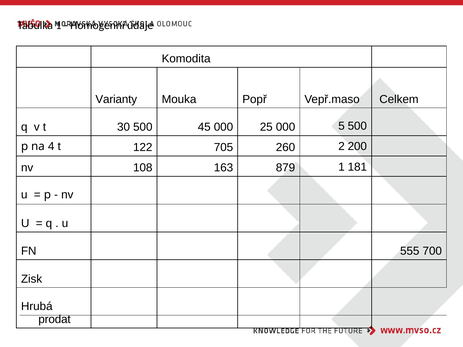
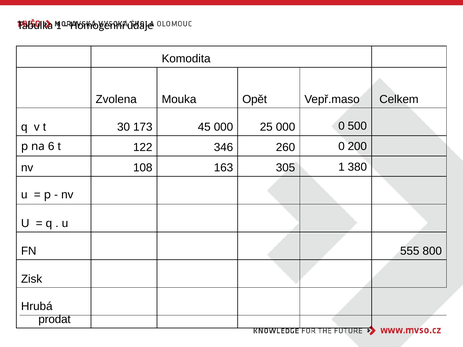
Varianty: Varianty -> Zvolena (116, 99)
Popř: Popř -> Opět (255, 99)
30 500: 500 -> 173 (143, 127)
000 5: 5 -> 0 (341, 126)
4: 4 -> 6 (51, 147)
705: 705 -> 346 (223, 148)
260 2: 2 -> 0 (341, 147)
879: 879 -> 305 (286, 168)
181: 181 -> 380 (357, 167)
700: 700 -> 800 (432, 251)
